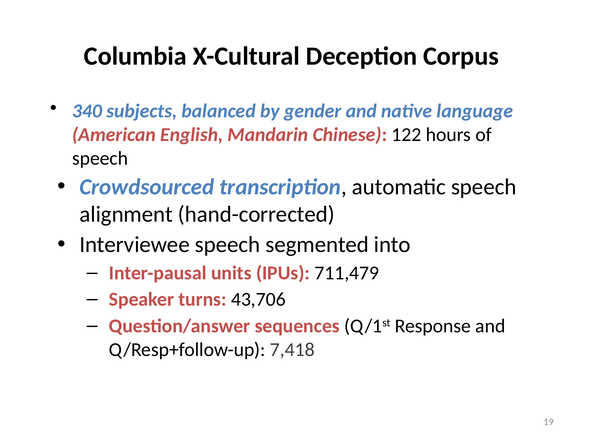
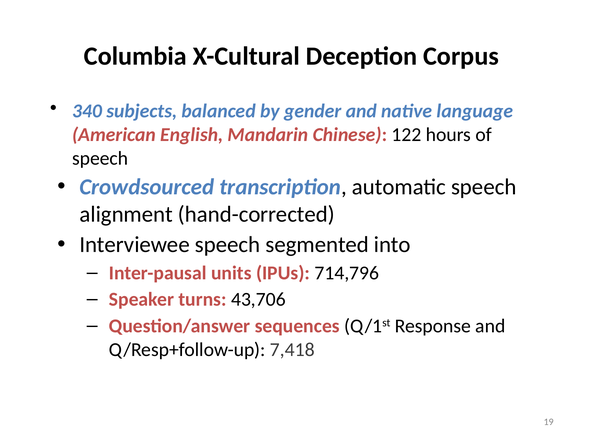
711,479: 711,479 -> 714,796 (347, 273)
